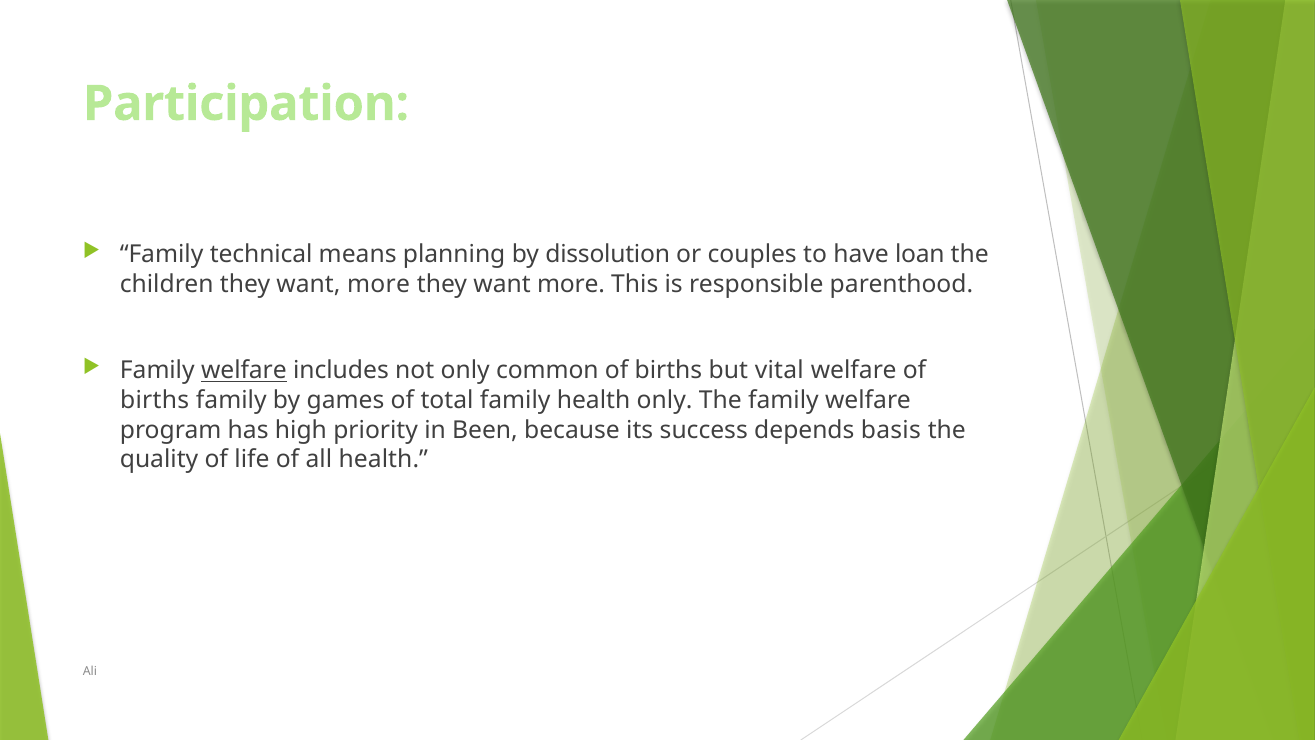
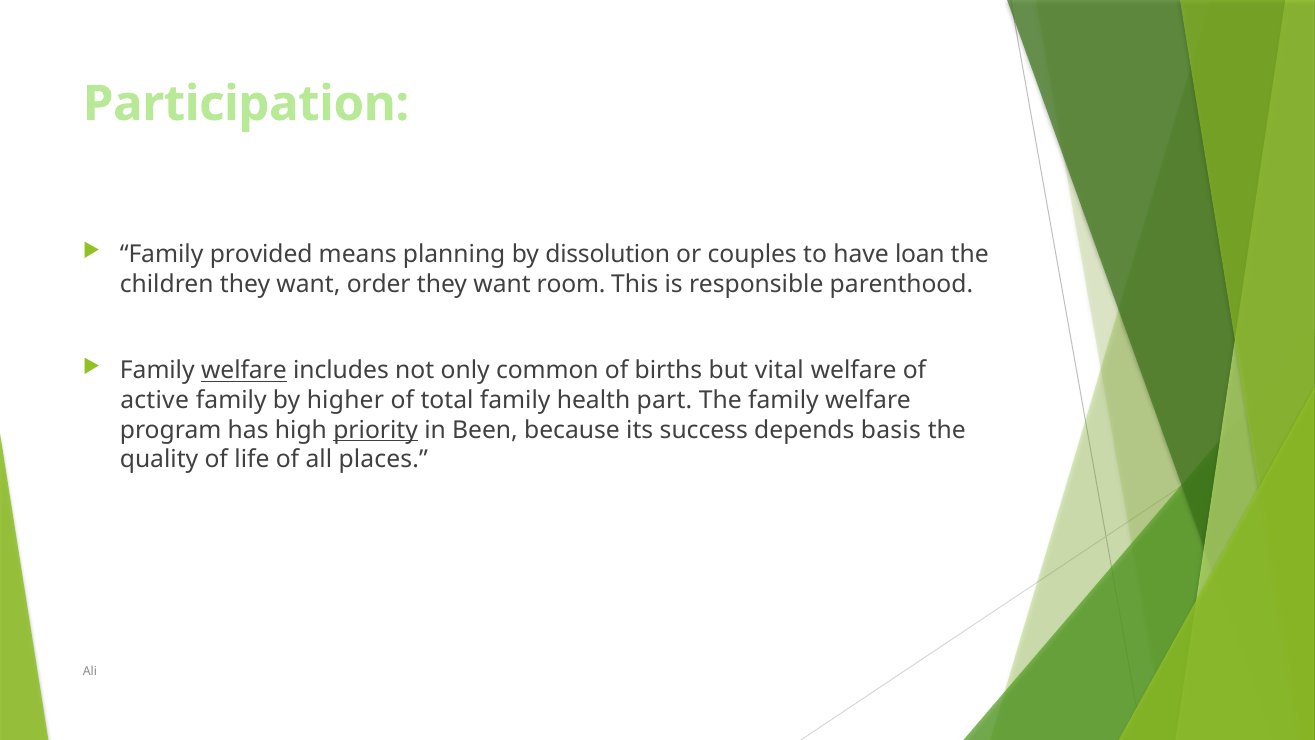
technical: technical -> provided (261, 254)
children they want more: more -> order (379, 284)
more: more -> room (571, 284)
births: births -> active (155, 400)
games: games -> higher (345, 400)
health only: only -> part (664, 400)
priority underline: none -> present (376, 430)
all health: health -> places (383, 459)
